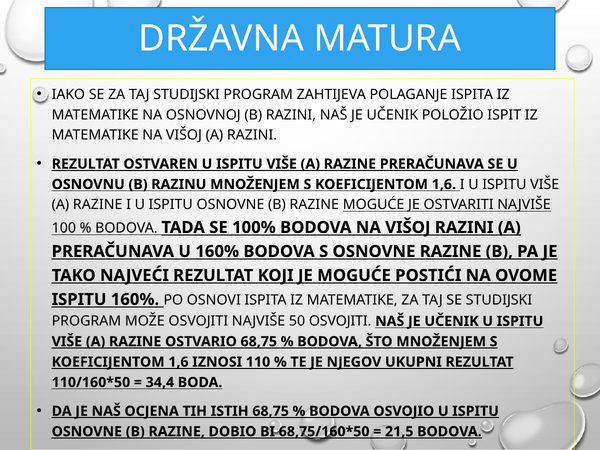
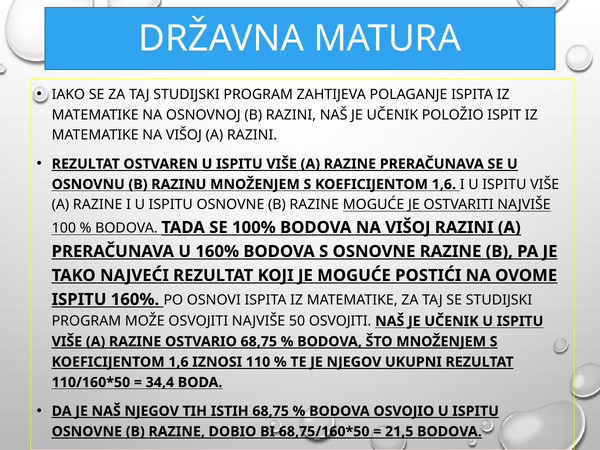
NAŠ OCJENA: OCJENA -> NJEGOV (152, 411)
